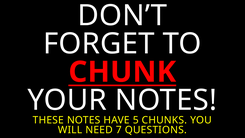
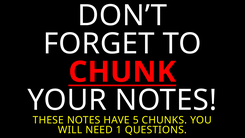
7: 7 -> 1 (119, 130)
